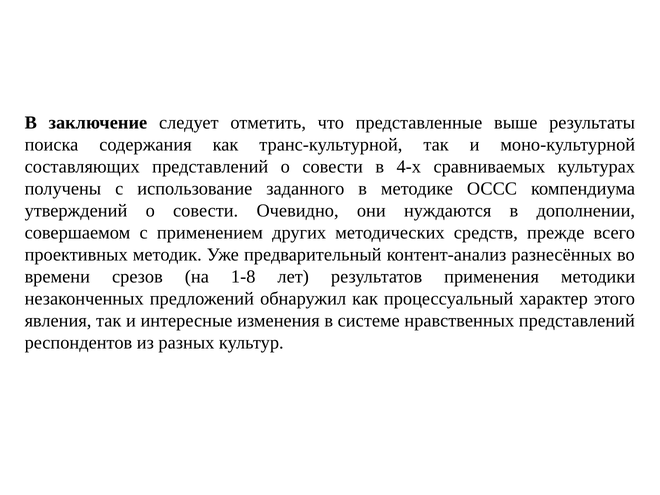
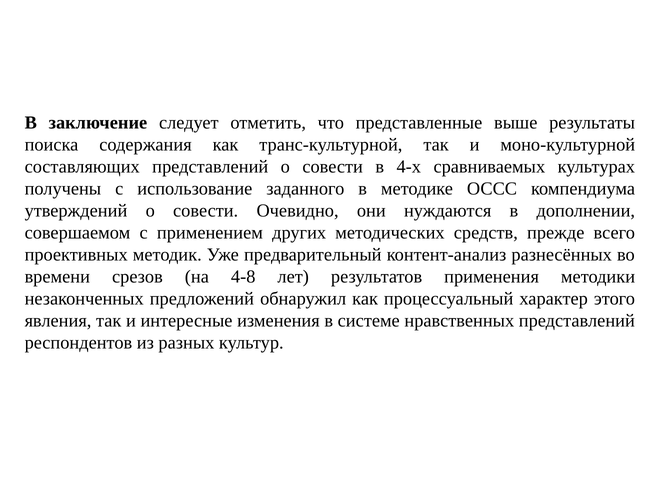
1-8: 1-8 -> 4-8 (243, 277)
